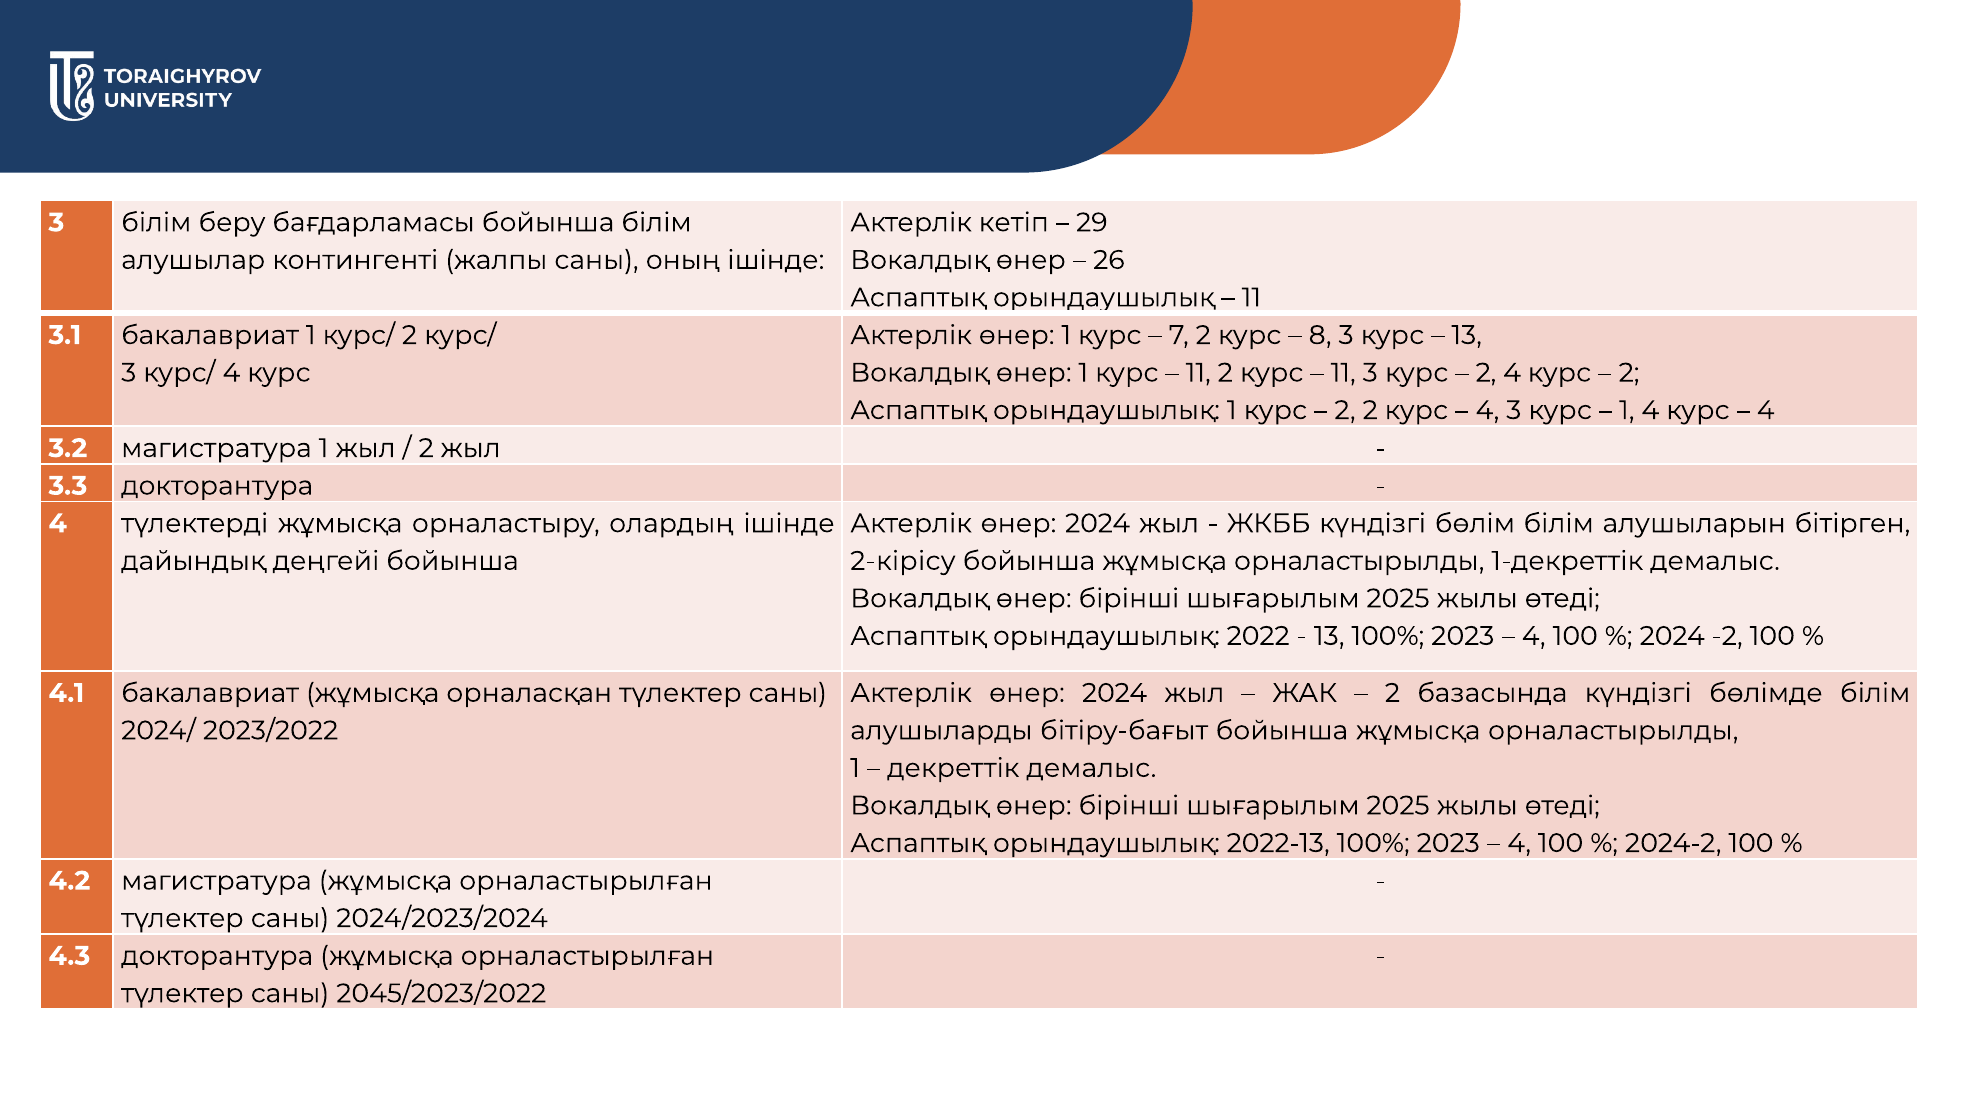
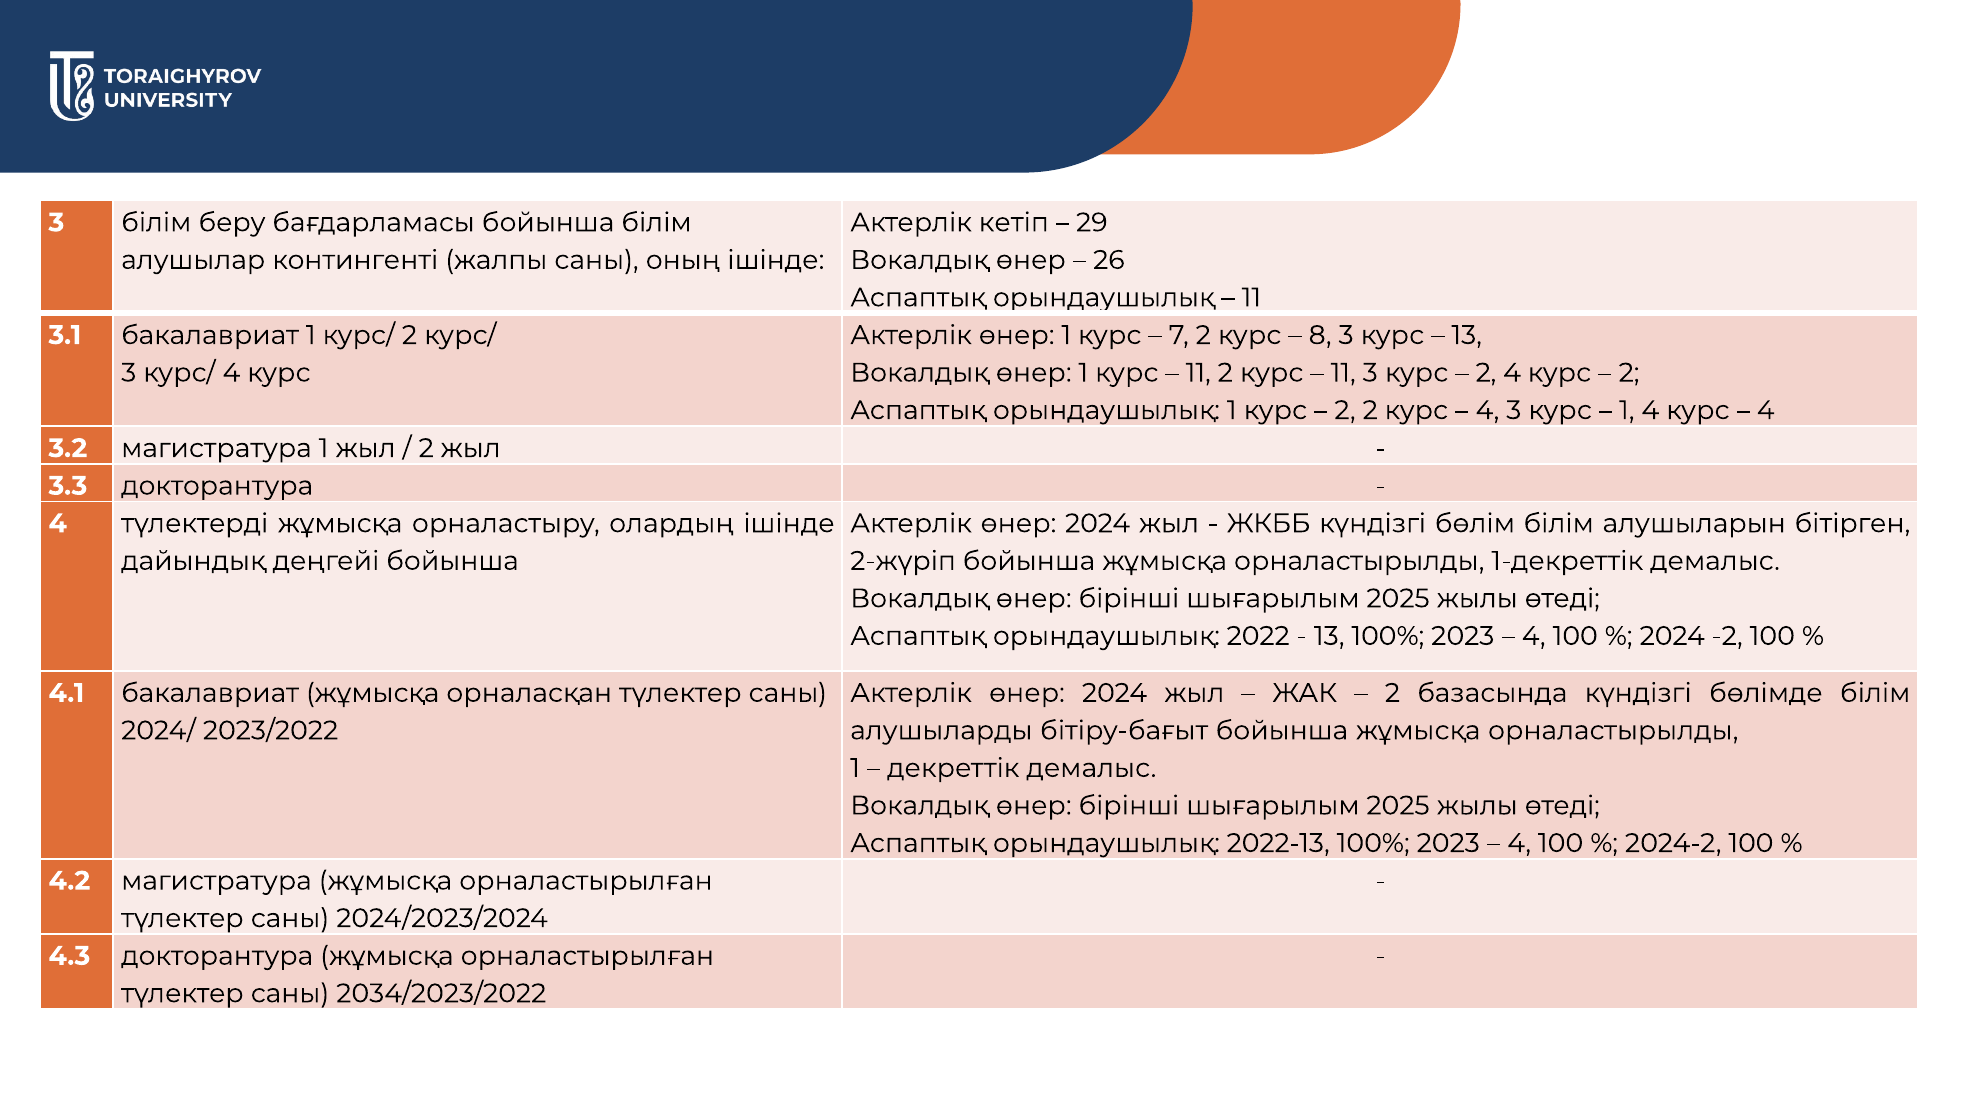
2-кірісу: 2-кірісу -> 2-жүріп (903, 561)
2045/2023/2022: 2045/2023/2022 -> 2034/2023/2022 (441, 994)
